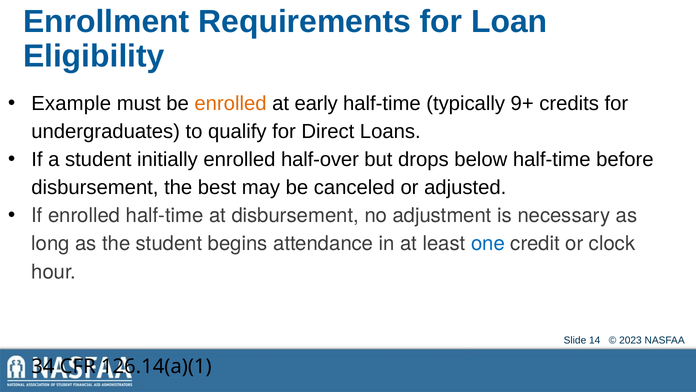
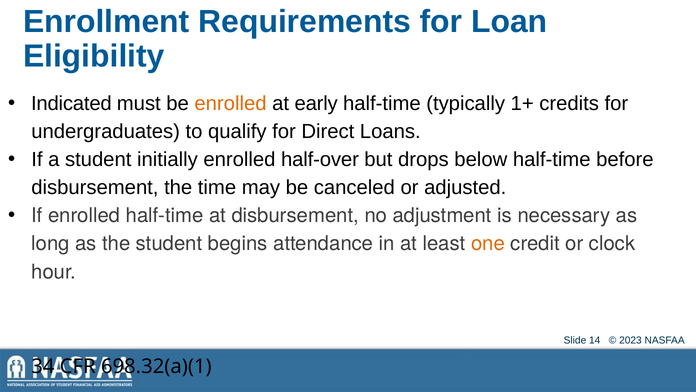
Example: Example -> Indicated (71, 103)
9+: 9+ -> 1+ (522, 103)
best: best -> time (217, 187)
one colour: blue -> orange (488, 243)
126.14(a)(1: 126.14(a)(1 -> 698.32(a)(1 (156, 366)
